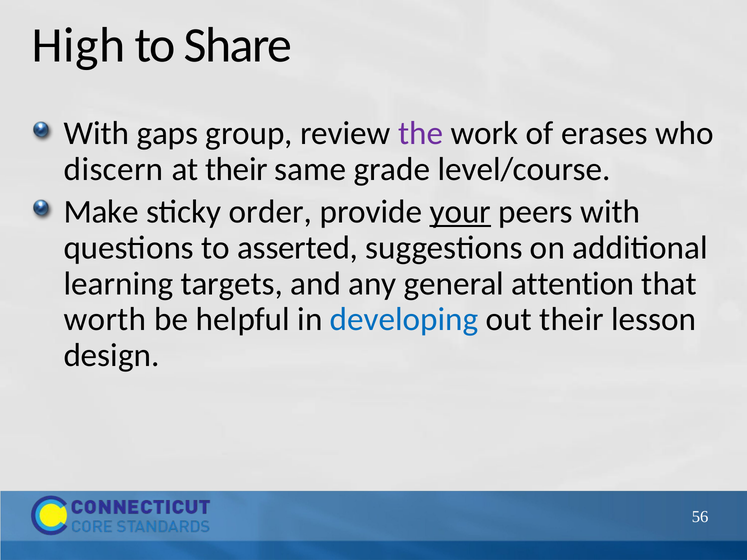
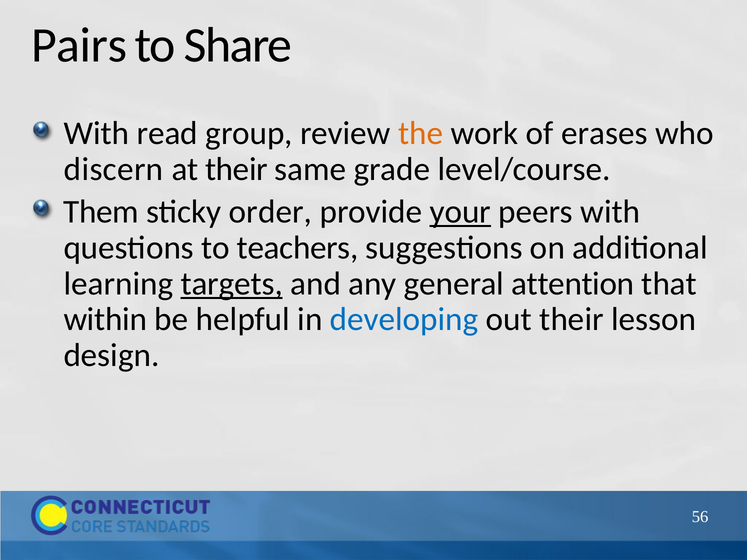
High: High -> Pairs (79, 45)
gaps: gaps -> read (167, 134)
the colour: purple -> orange (421, 134)
Make: Make -> Them (101, 212)
asserted: asserted -> teachers (298, 248)
targets underline: none -> present (232, 284)
worth: worth -> within (105, 320)
